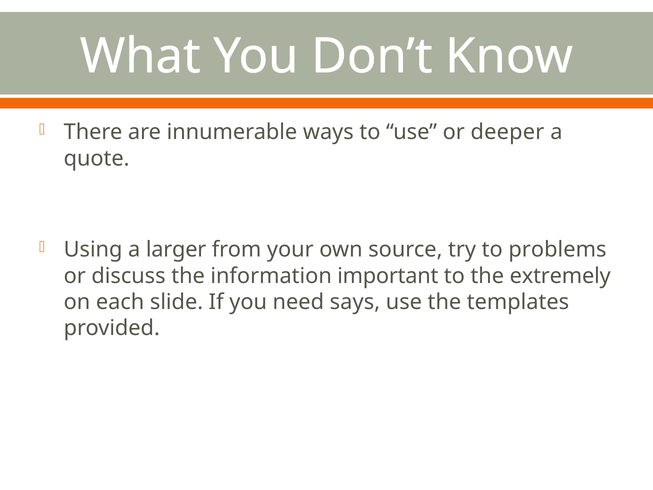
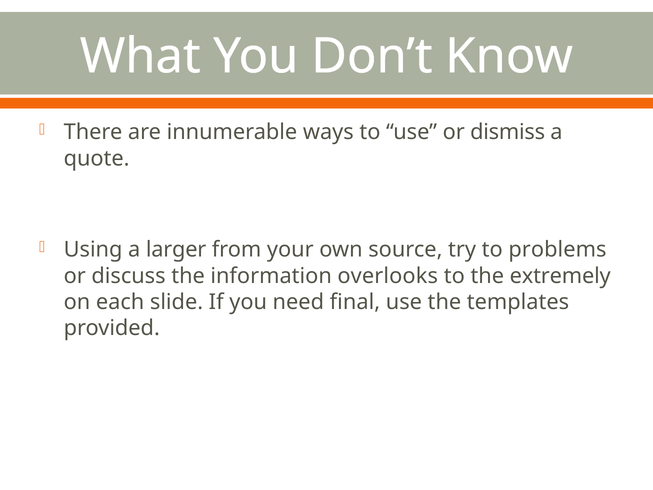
deeper: deeper -> dismiss (508, 132)
important: important -> overlooks (388, 276)
says: says -> final (355, 302)
